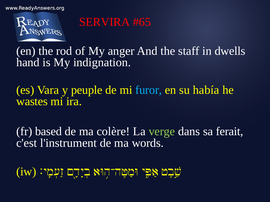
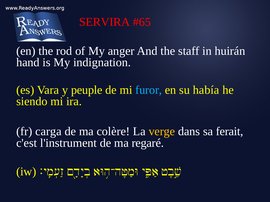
dwells: dwells -> huirán (230, 51)
wastes: wastes -> siendo (32, 102)
based: based -> carga (48, 132)
verge colour: light green -> yellow (162, 132)
words: words -> regaré (148, 143)
